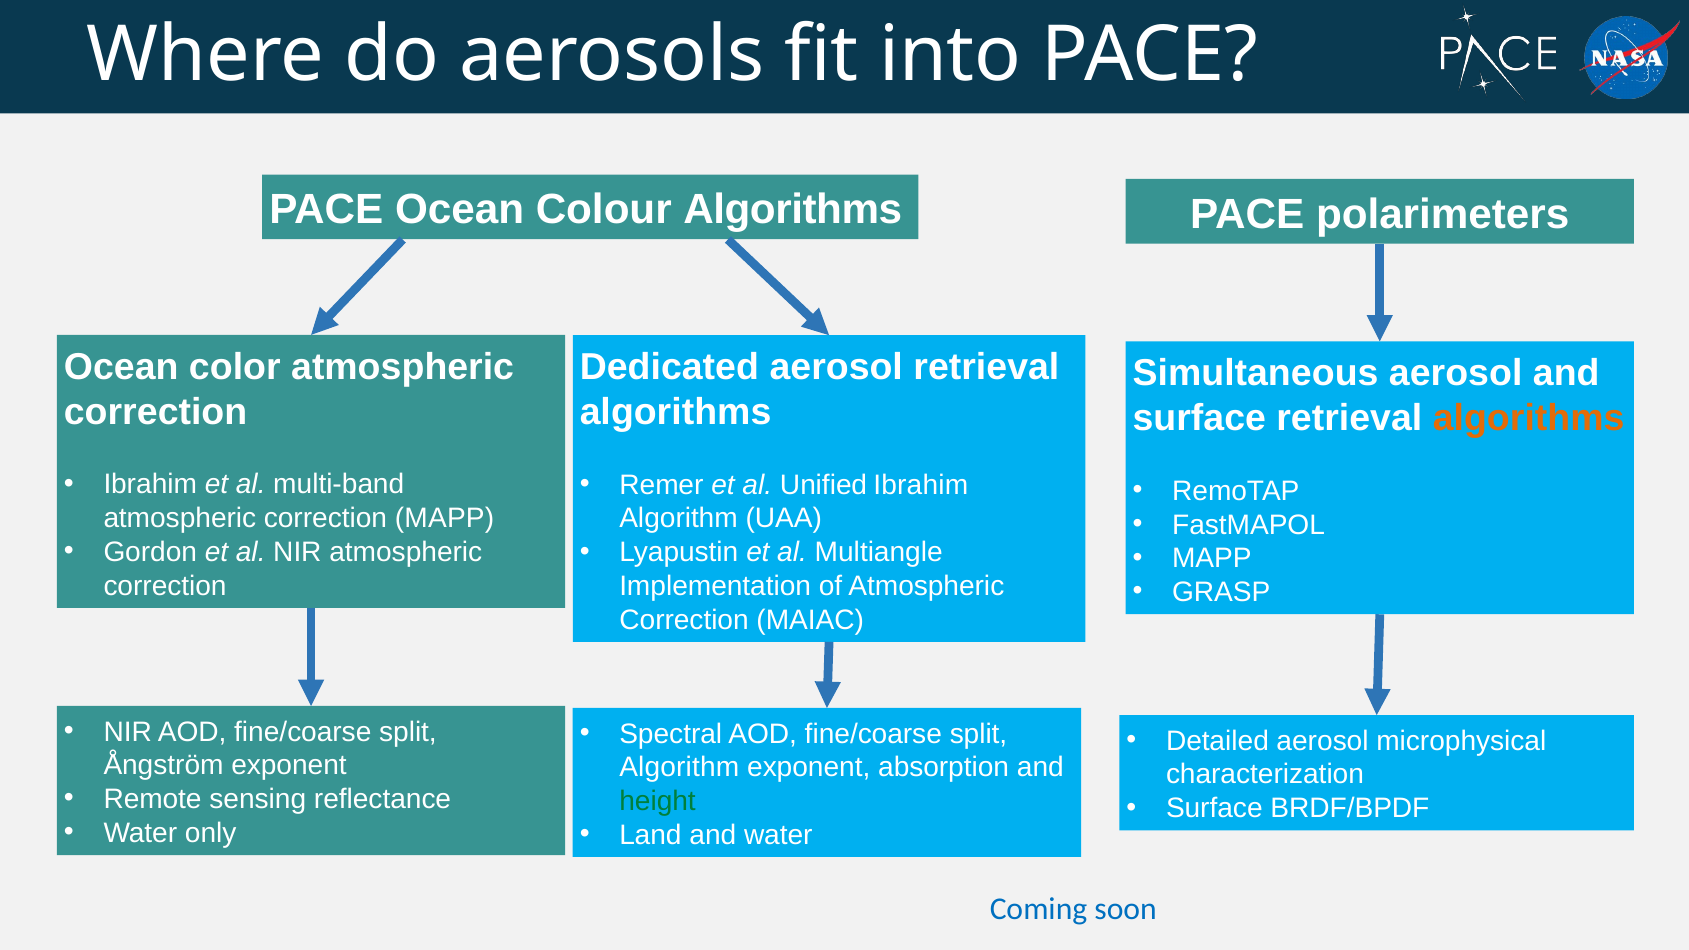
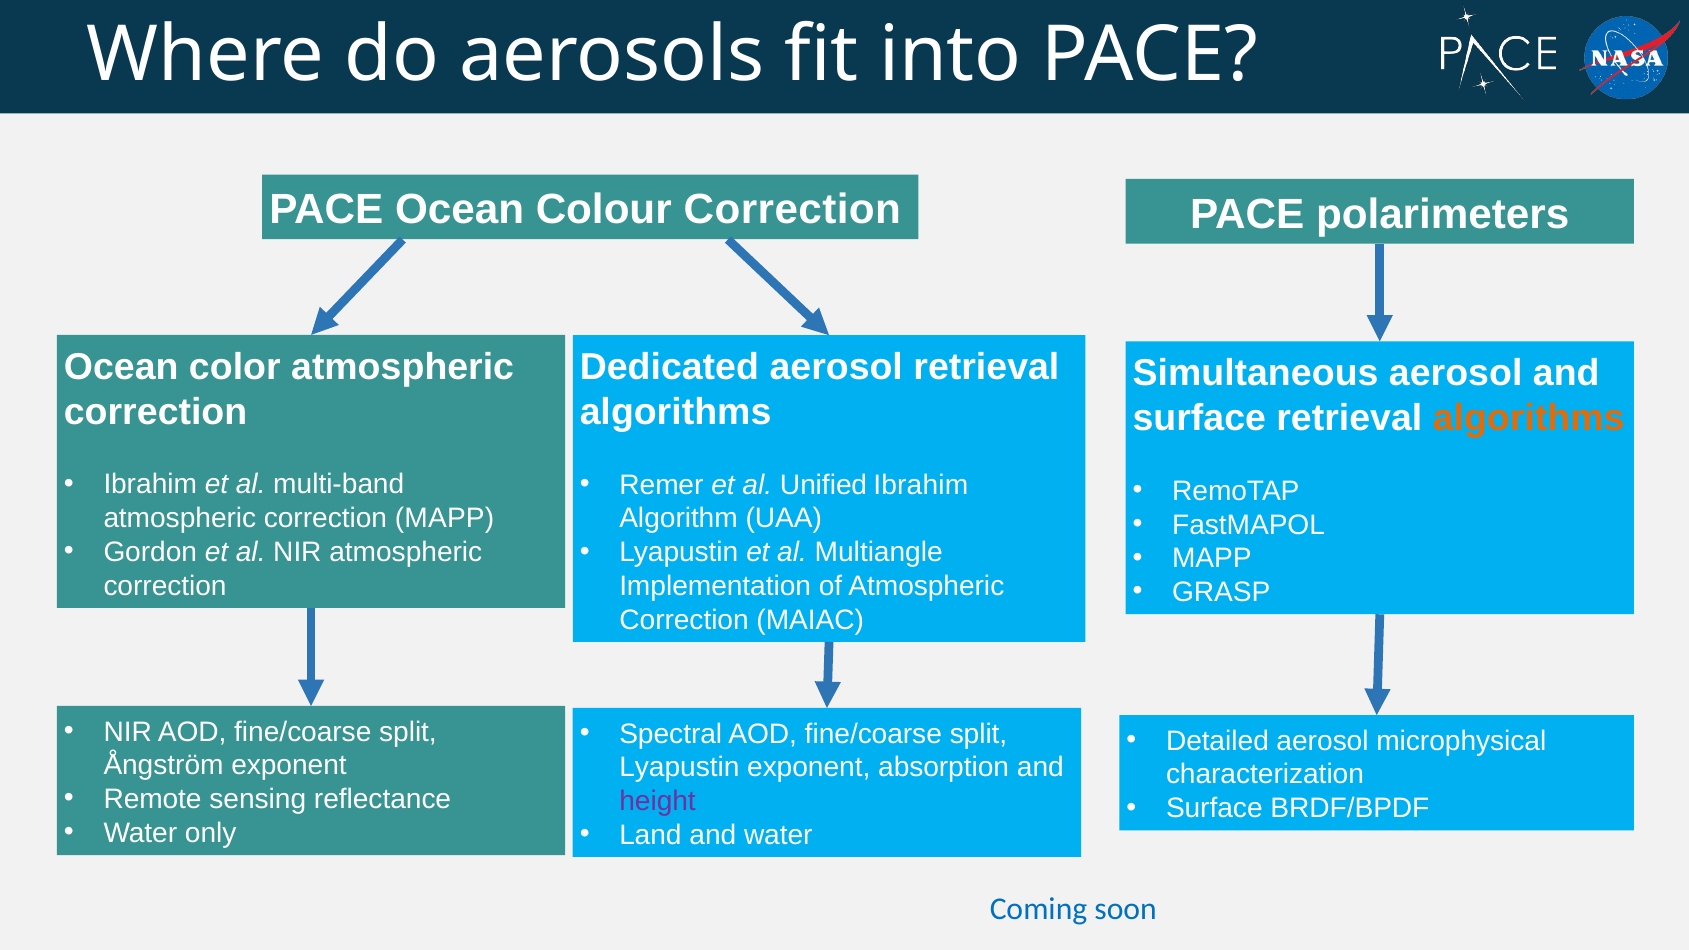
Colour Algorithms: Algorithms -> Correction (792, 210)
Algorithm: Algorithm -> Lyapustin (679, 768)
height colour: green -> purple (658, 801)
